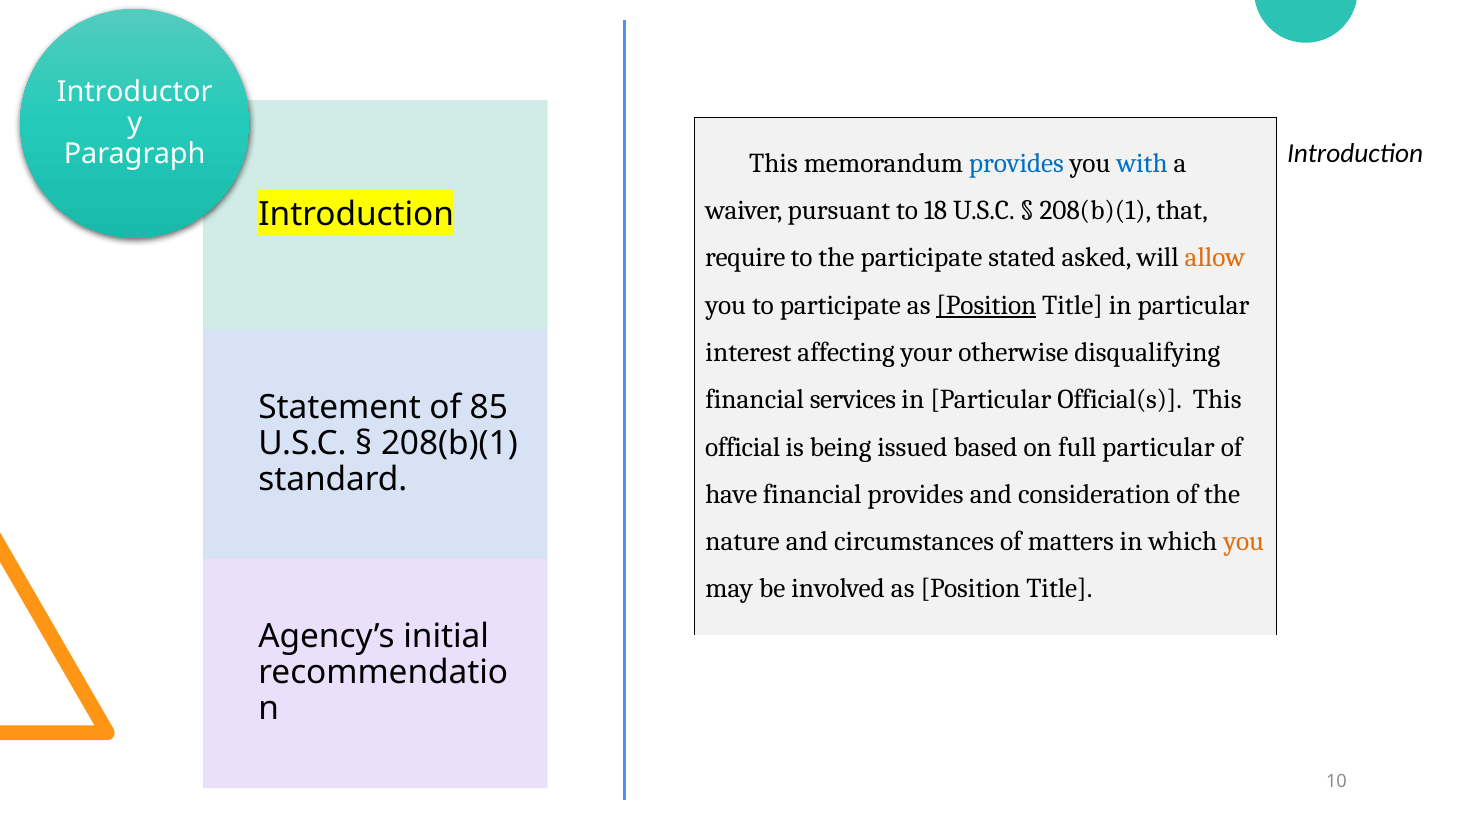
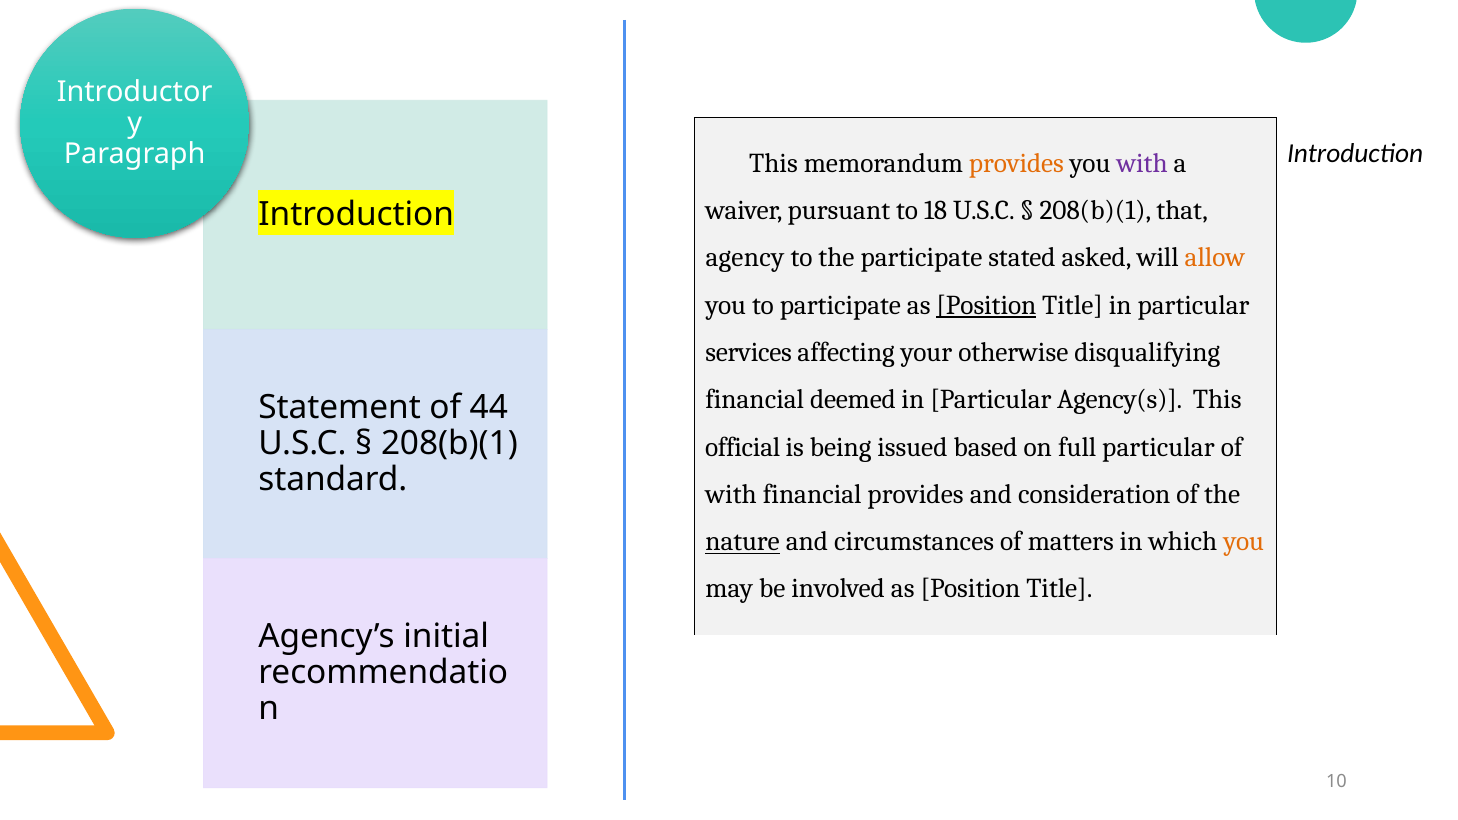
provides colour: blue -> orange (1016, 163)
with colour: blue -> purple (1142, 163)
require: require -> agency (745, 258)
interest: interest -> services (749, 352)
services: services -> deemed (853, 400)
Official(s: Official(s -> Agency(s (1120, 400)
85: 85 -> 44 (489, 408)
have: have -> with (731, 494)
nature underline: none -> present (743, 542)
